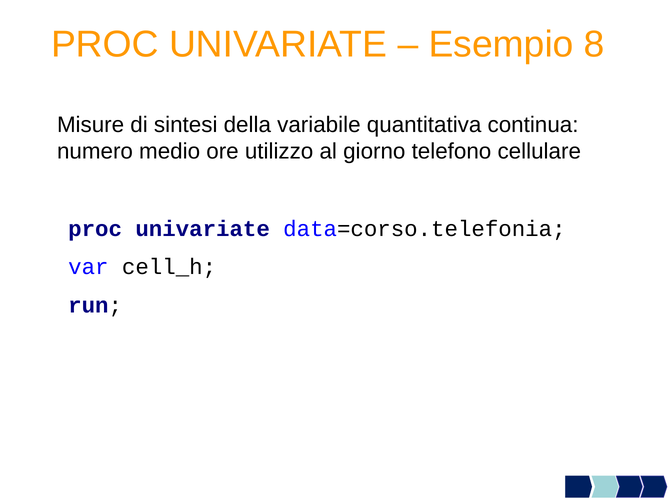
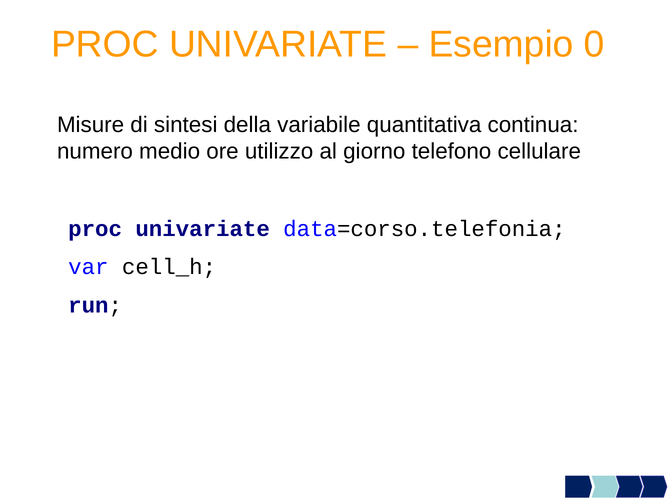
8: 8 -> 0 (594, 45)
